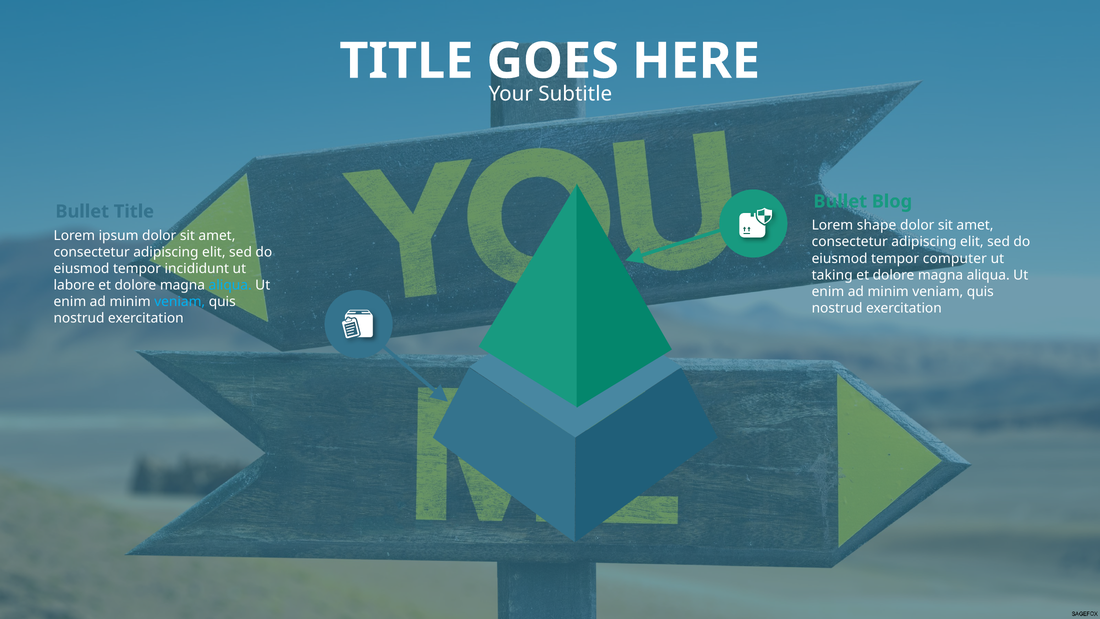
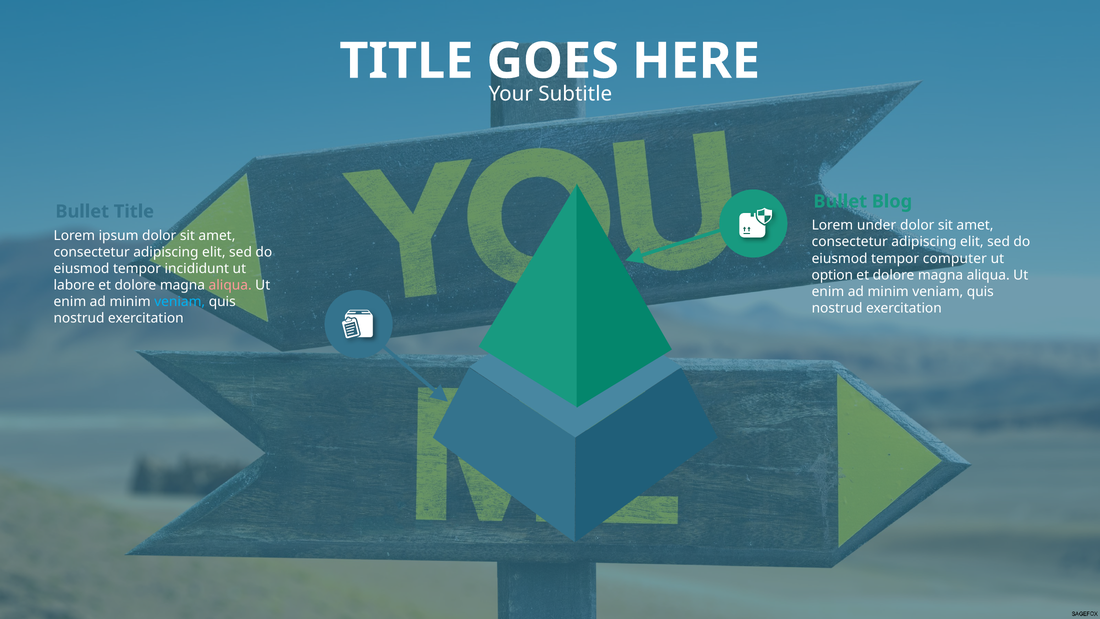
shape: shape -> under (877, 225)
taking: taking -> option (832, 275)
aliqua colour: light blue -> pink (230, 285)
